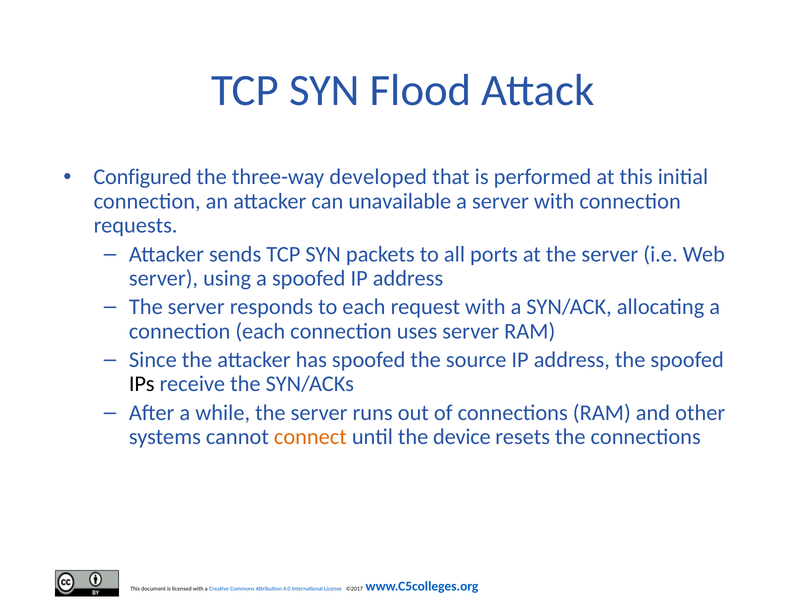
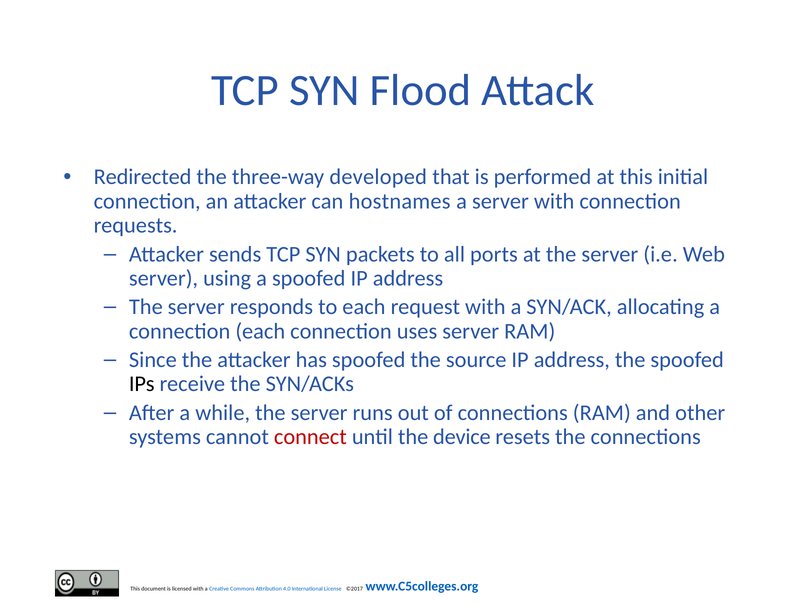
Configured: Configured -> Redirected (143, 177)
unavailable: unavailable -> hostnames (400, 201)
connect colour: orange -> red (310, 437)
